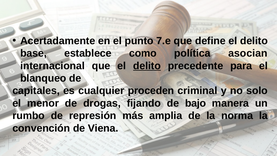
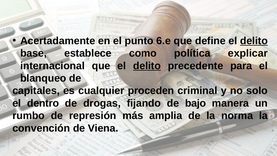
7.e: 7.e -> 6.e (164, 41)
delito underline: none -> present (254, 41)
asocian: asocian -> explicar (248, 53)
menor: menor -> dentro (43, 103)
